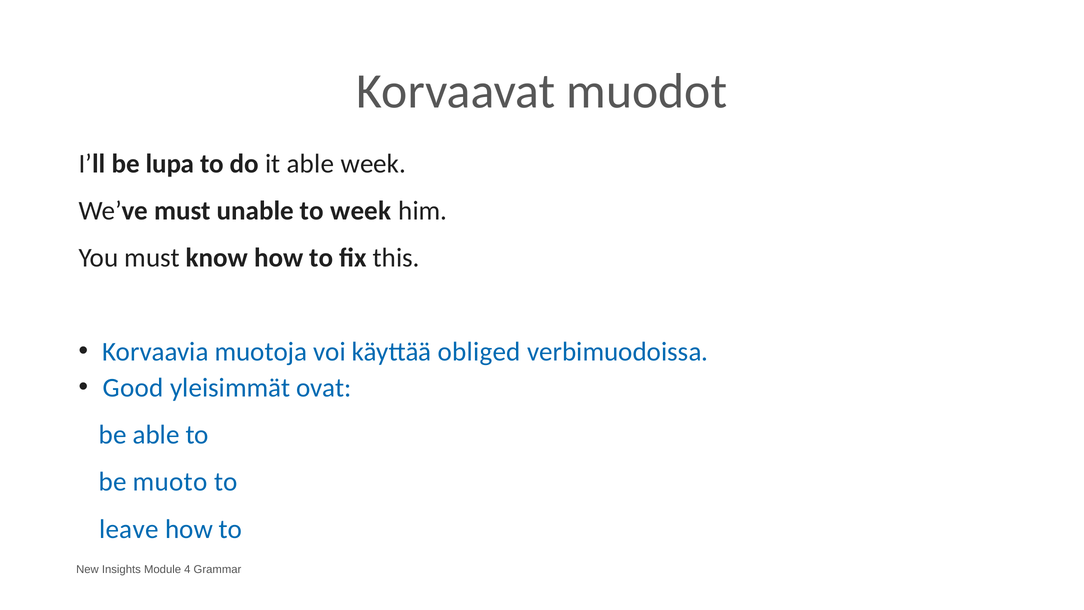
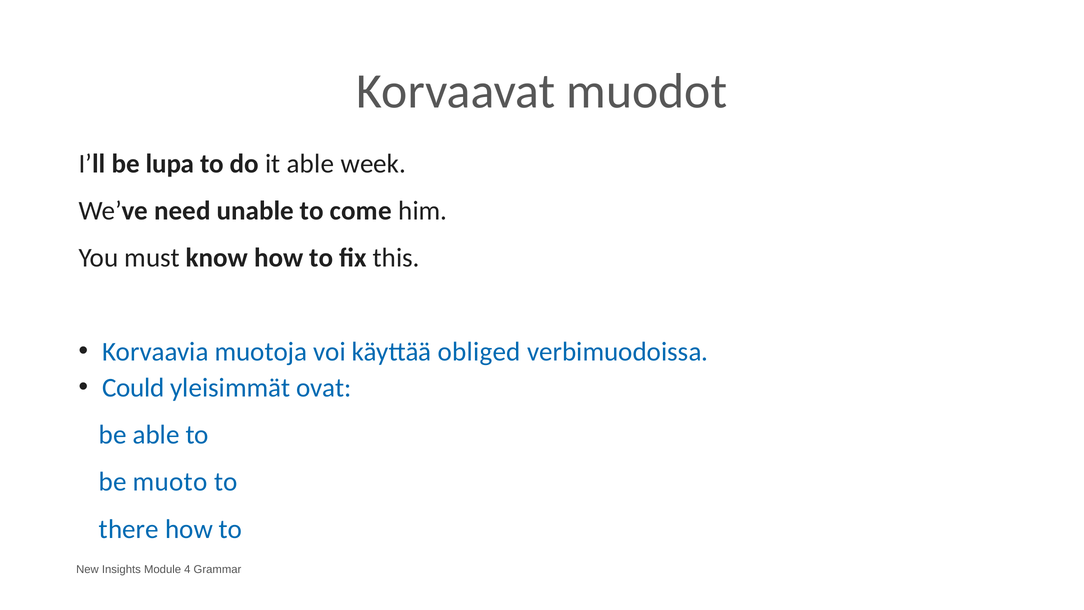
We’ve must: must -> need (182, 211)
to week: week -> come (361, 211)
Good: Good -> Could (133, 388)
leave: leave -> there (129, 529)
